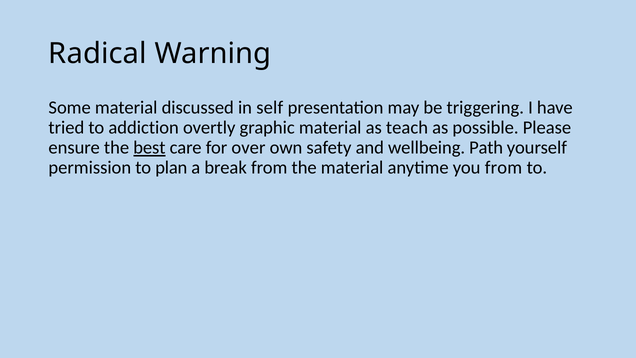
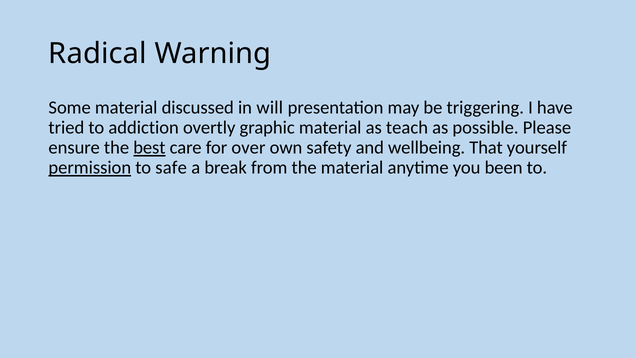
self: self -> will (270, 108)
Path: Path -> That (486, 148)
permission underline: none -> present (90, 168)
plan: plan -> safe (171, 168)
you from: from -> been (504, 168)
